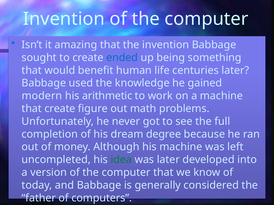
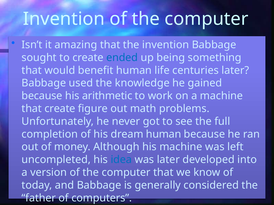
modern: modern -> because (42, 96)
dream degree: degree -> human (164, 134)
idea colour: green -> blue (121, 160)
